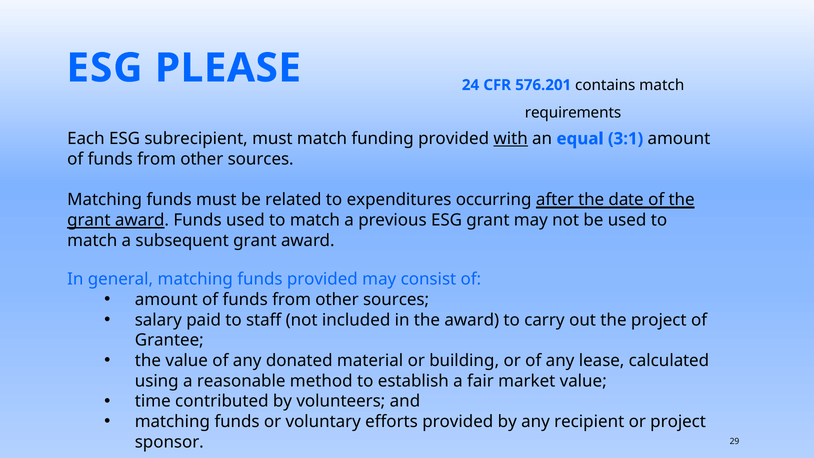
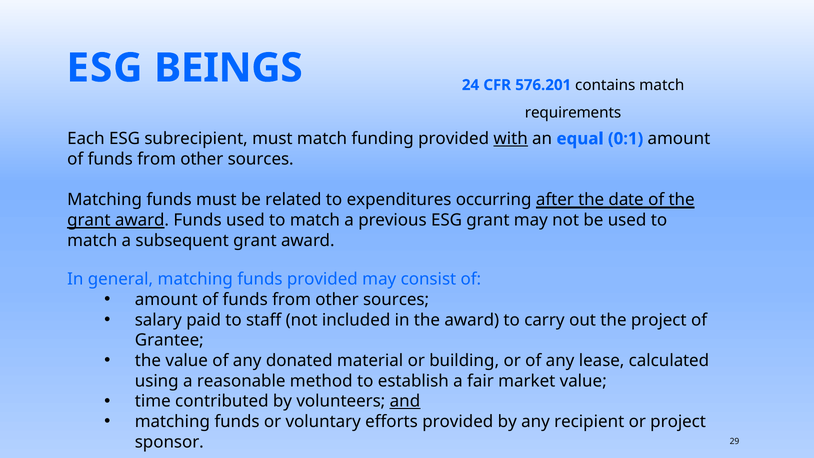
PLEASE: PLEASE -> BEINGS (228, 68)
3:1: 3:1 -> 0:1 (626, 139)
and underline: none -> present (405, 401)
